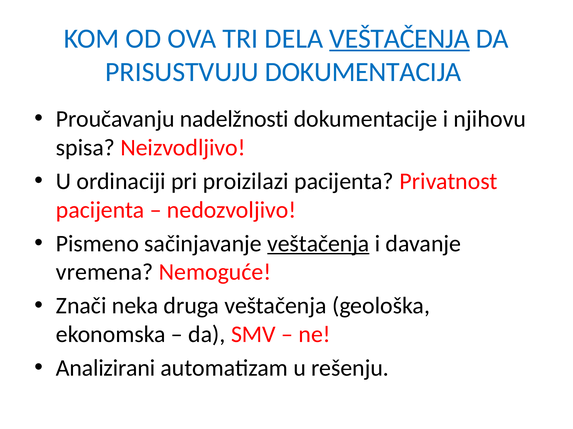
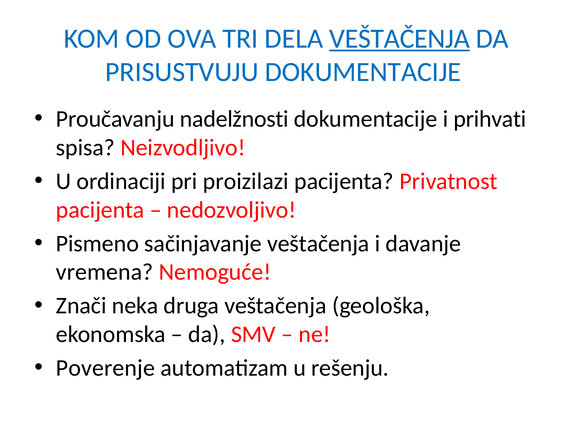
PRISUSTVUJU DOKUMENTACIJA: DOKUMENTACIJA -> DOKUMENTACIJE (363, 72)
njihovu: njihovu -> prihvati (490, 119)
veštačenja underline: present -> none (318, 244)
Analizirani: Analizirani -> Poverenje (105, 369)
